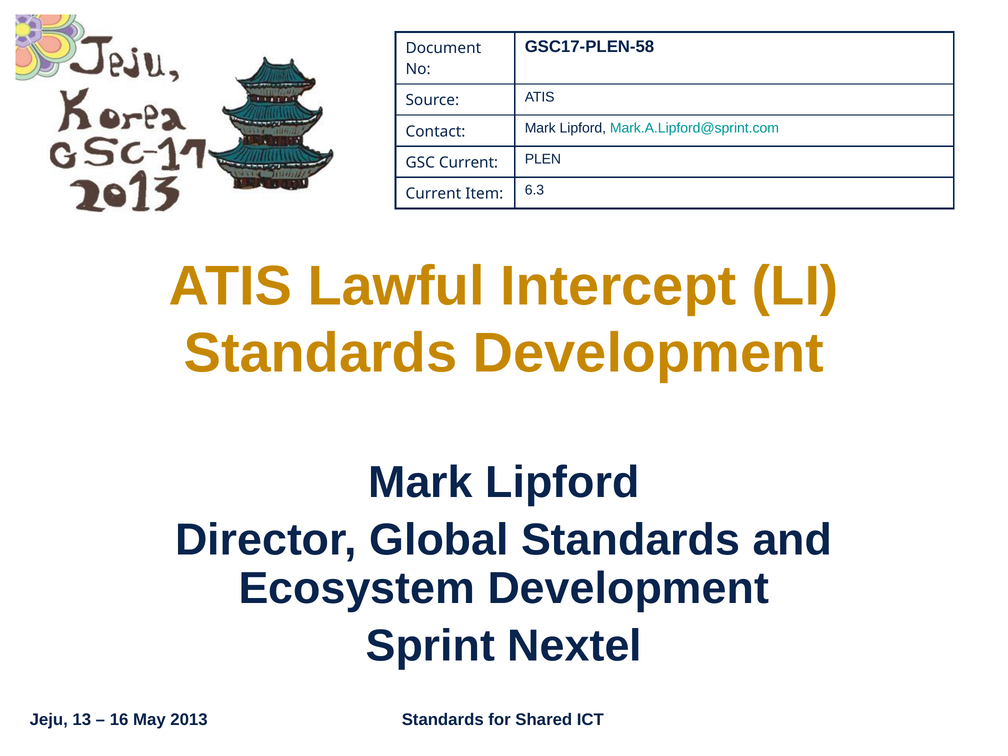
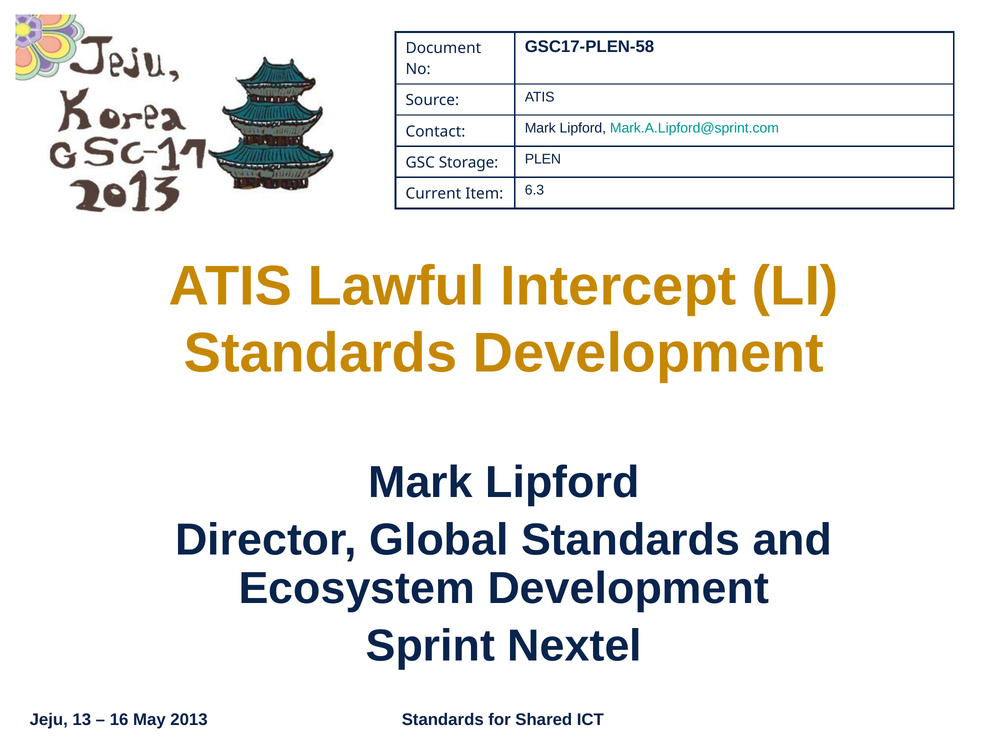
GSC Current: Current -> Storage (469, 163)
